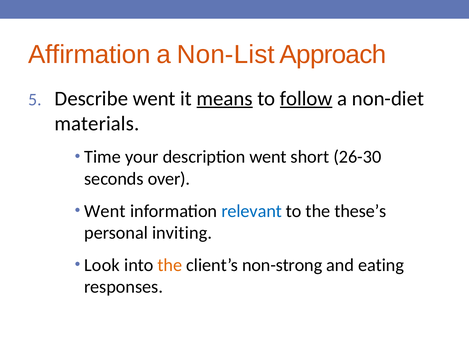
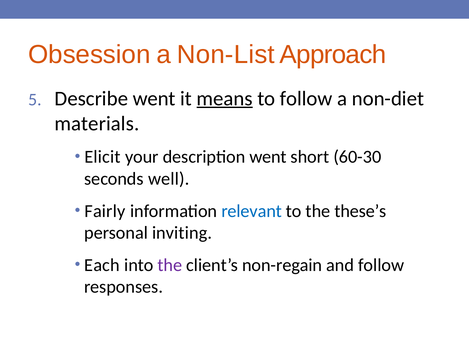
Affirmation: Affirmation -> Obsession (89, 55)
follow underline: present -> none (306, 98)
Time: Time -> Elicit (102, 157)
26-30: 26-30 -> 60-30 (357, 157)
over: over -> well (169, 179)
Went: Went -> Fairly (105, 211)
Look: Look -> Each (102, 265)
the colour: orange -> purple (170, 265)
non-strong: non-strong -> non-regain (282, 265)
and eating: eating -> follow (381, 265)
